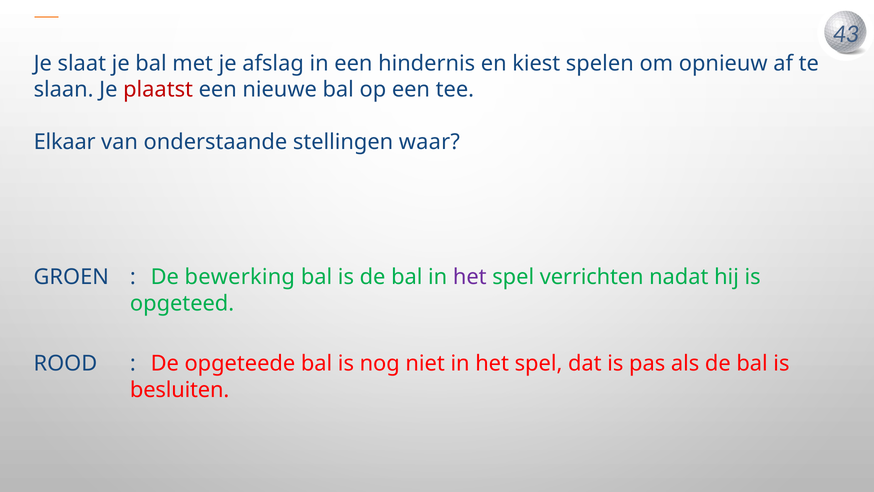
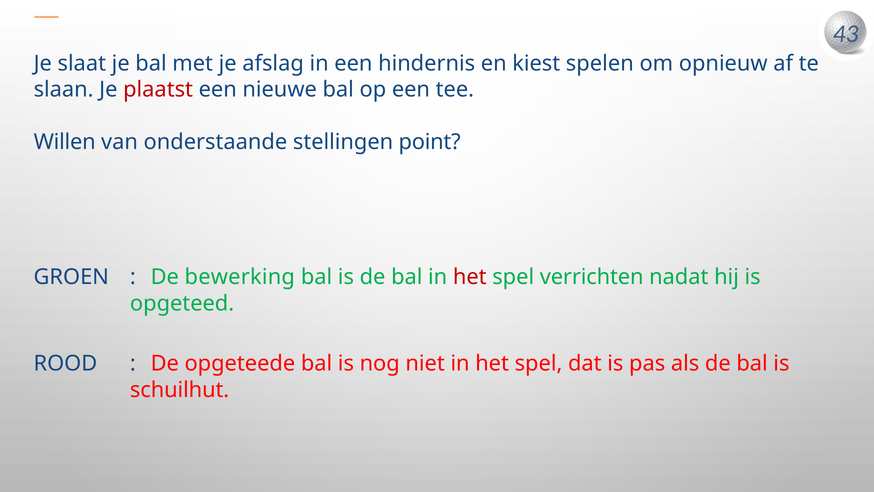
Elkaar: Elkaar -> Willen (65, 142)
waar: waar -> point (430, 142)
het colour: purple -> red (470, 277)
besluiten: besluiten -> schuilhut (180, 390)
